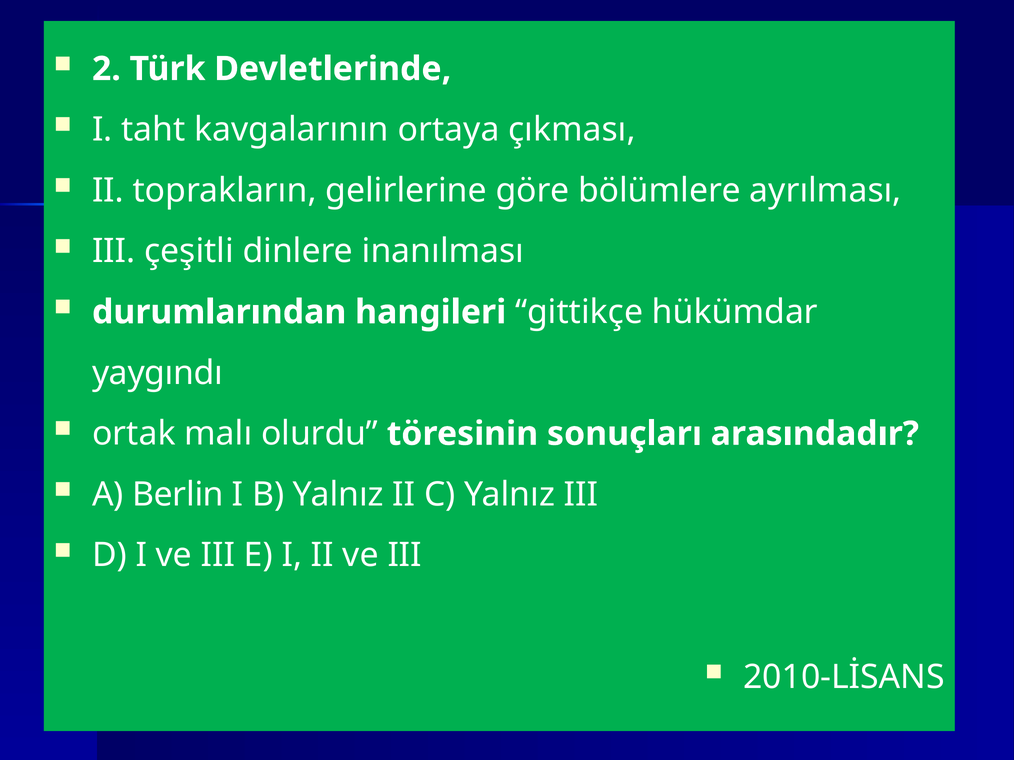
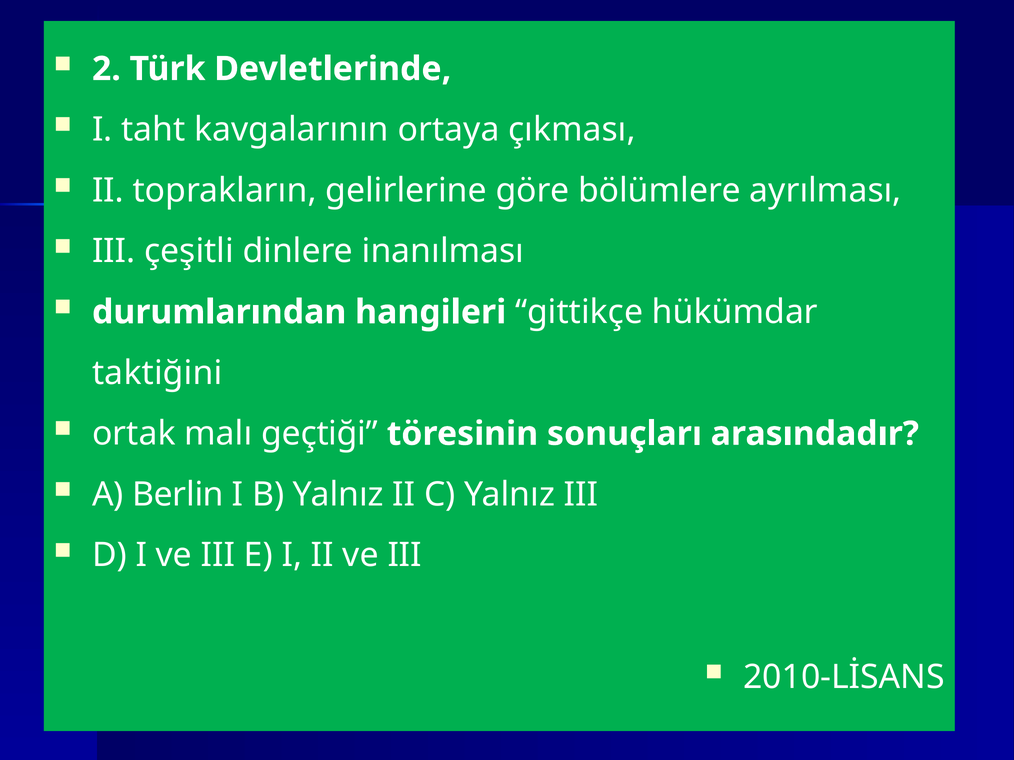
yaygındı: yaygındı -> taktiğini (157, 373)
olurdu: olurdu -> geçtiği (320, 434)
